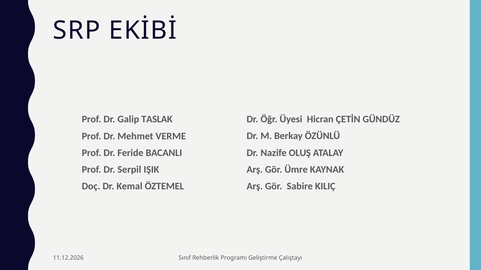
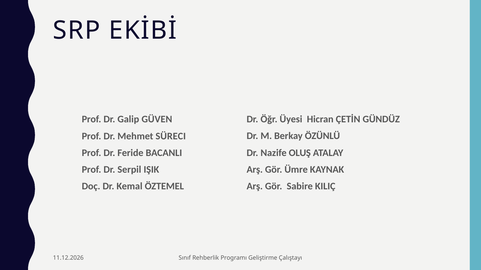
TASLAK: TASLAK -> GÜVEN (157, 120)
VERME: VERME -> SÜRECI (171, 136)
